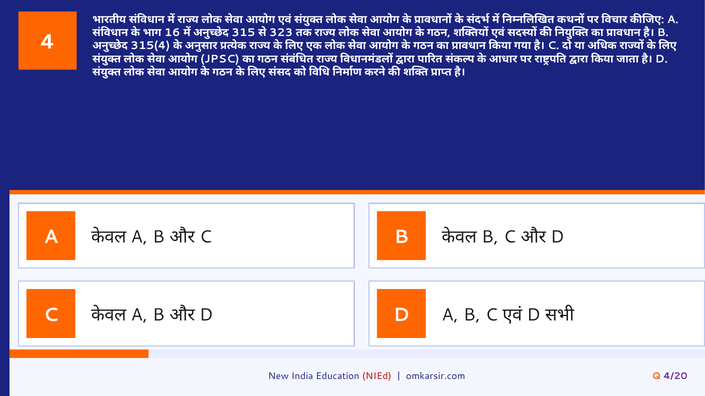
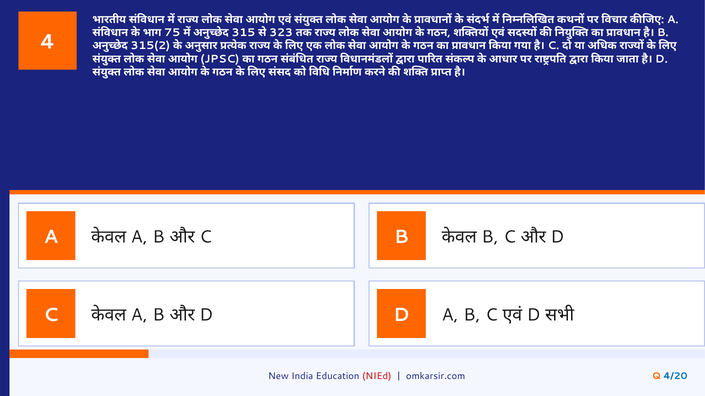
16: 16 -> 75 (172, 33)
315(4: 315(4 -> 315(2 (150, 46)
4/20 colour: purple -> blue (675, 377)
